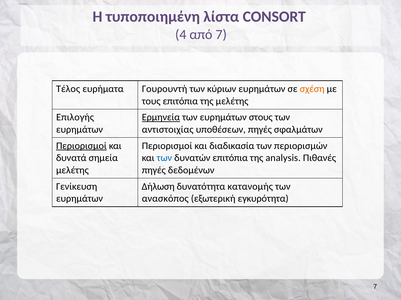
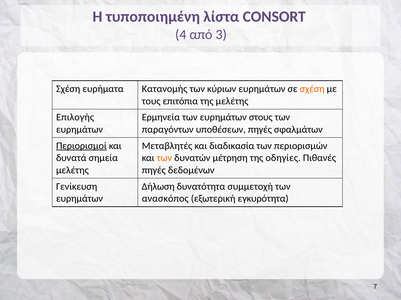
από 7: 7 -> 3 (221, 35)
Τέλος: Τέλος -> Σχέση (68, 89)
Γουρουντή: Γουρουντή -> Κατανομής (165, 89)
Ερμηνεία underline: present -> none (161, 118)
αντιστοιχίας: αντιστοιχίας -> παραγόντων (168, 130)
Περιορισμοί: Περιορισμοί -> Μεταβλητές (167, 146)
των colour: blue -> orange (164, 158)
δυνατών επιτόπια: επιτόπια -> μέτρηση (230, 158)
analysis: analysis -> οδηγίες (283, 158)
κατανομής: κατανομής -> συμμετοχή (250, 187)
